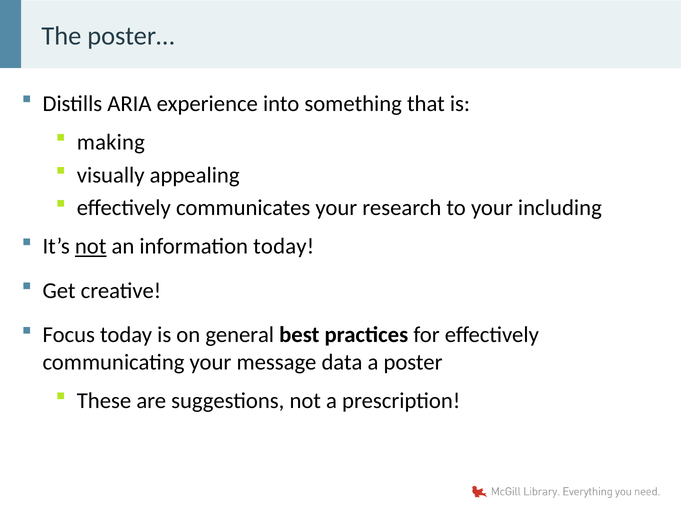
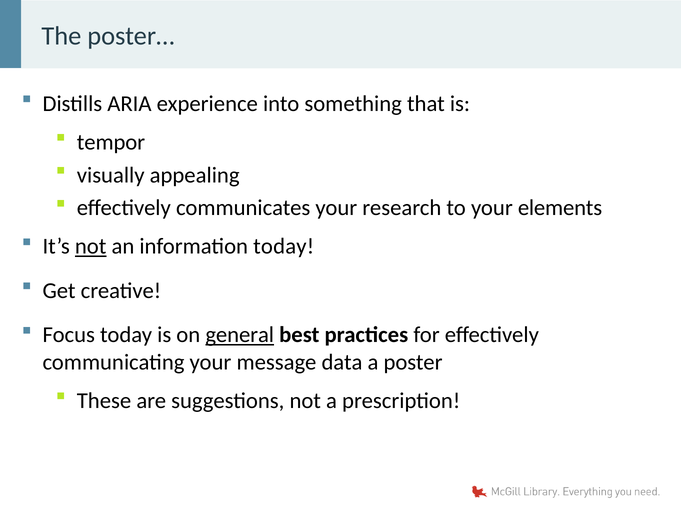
making: making -> tempor (111, 142)
including: including -> elements (560, 208)
general underline: none -> present (240, 335)
